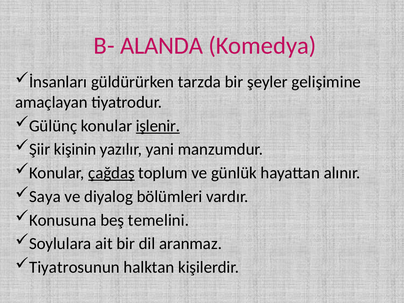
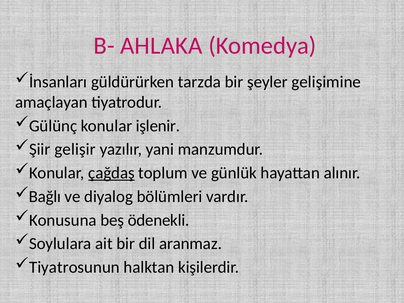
ALANDA: ALANDA -> AHLAKA (161, 46)
işlenir underline: present -> none (158, 126)
kişinin: kişinin -> gelişir (75, 149)
Saya: Saya -> Bağlı (45, 197)
temelini: temelini -> ödenekli (159, 220)
